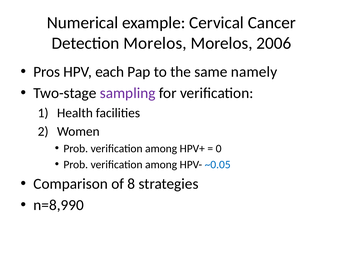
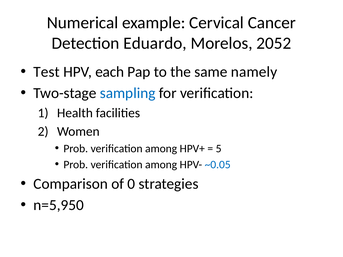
Detection Morelos: Morelos -> Eduardo (155, 43)
2006: 2006 -> 2052 (274, 43)
Pros: Pros -> Test (47, 72)
sampling colour: purple -> blue (128, 93)
0: 0 -> 5 (219, 149)
8: 8 -> 0 (131, 184)
n=8,990: n=8,990 -> n=5,950 (59, 205)
